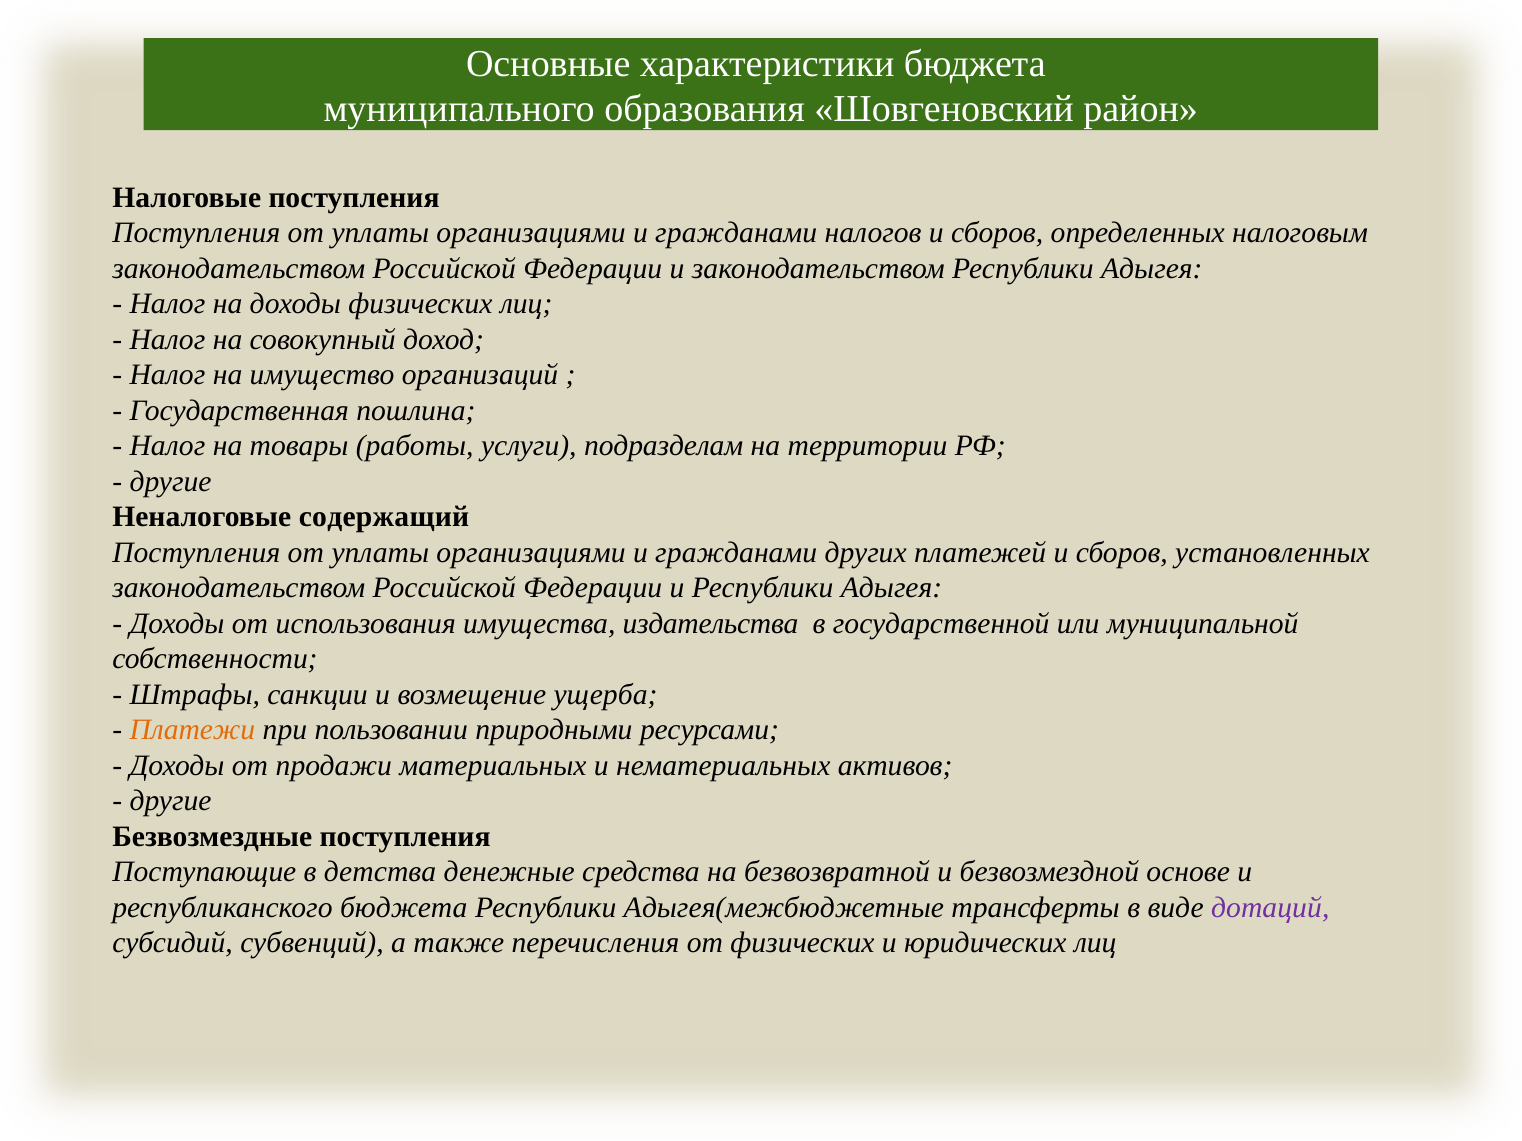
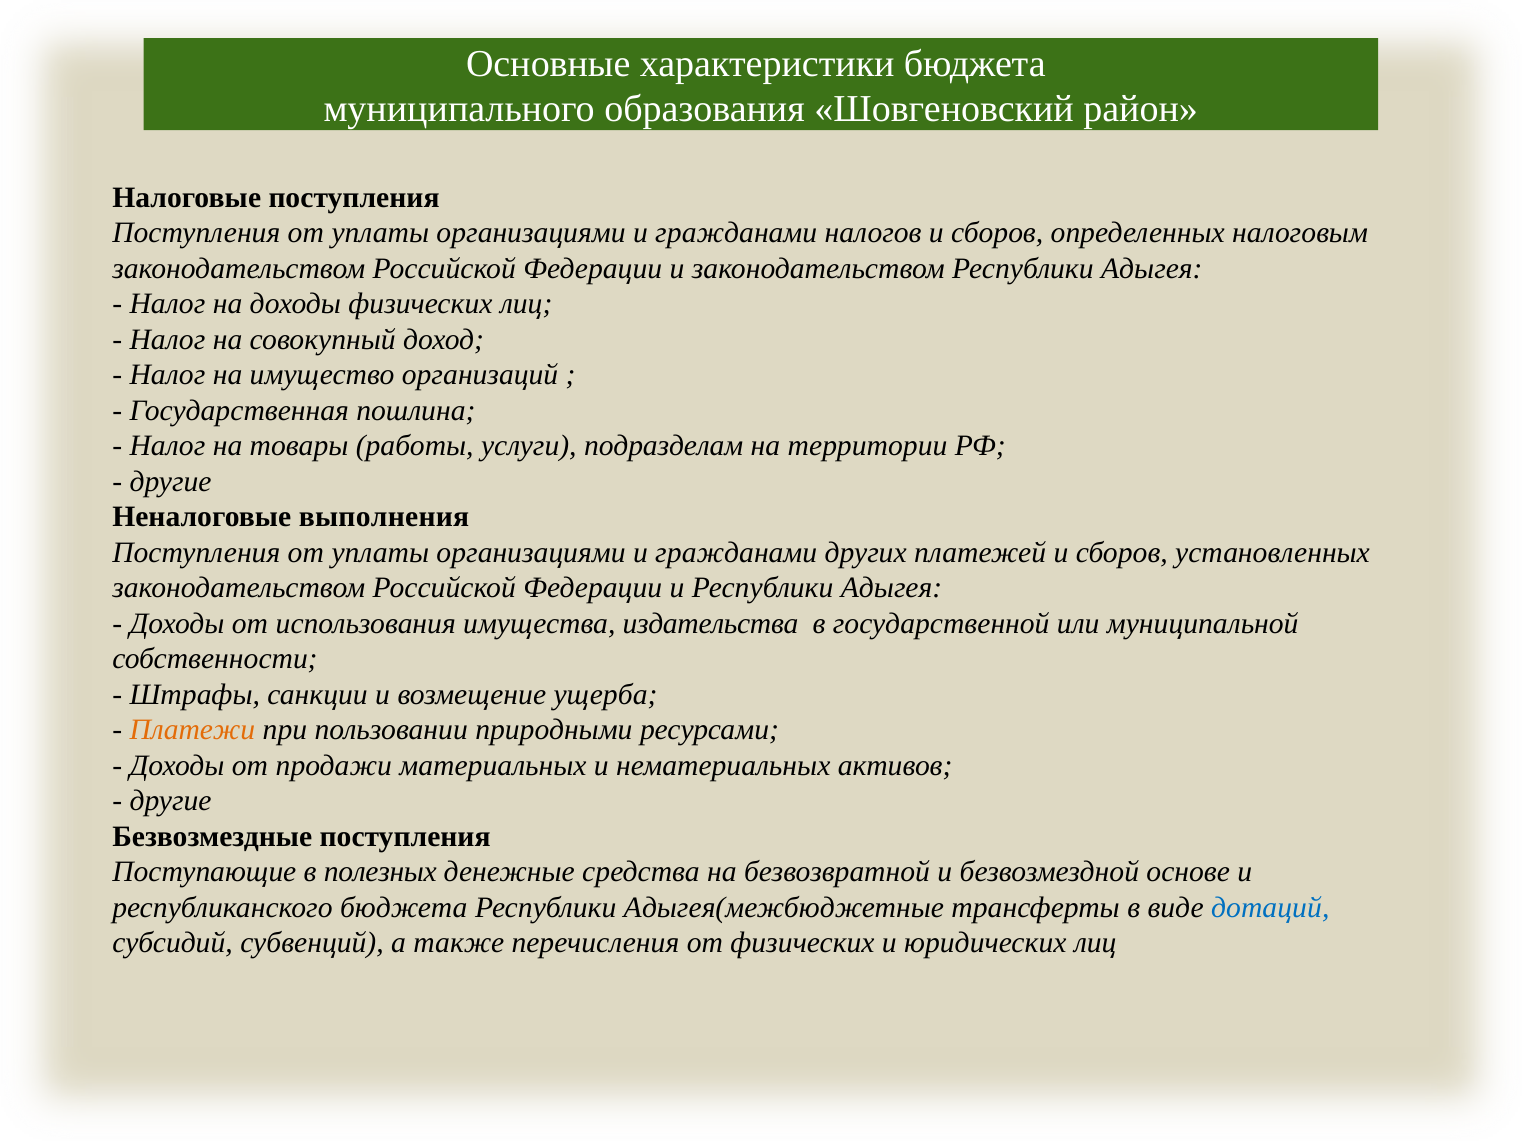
содержащий: содержащий -> выполнения (384, 517)
детства: детства -> полезных (380, 873)
дотаций colour: purple -> blue (1270, 908)
